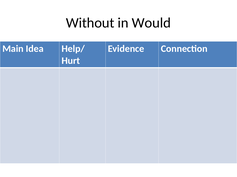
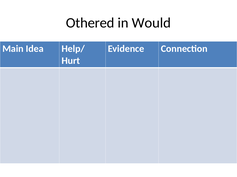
Without: Without -> Othered (90, 23)
